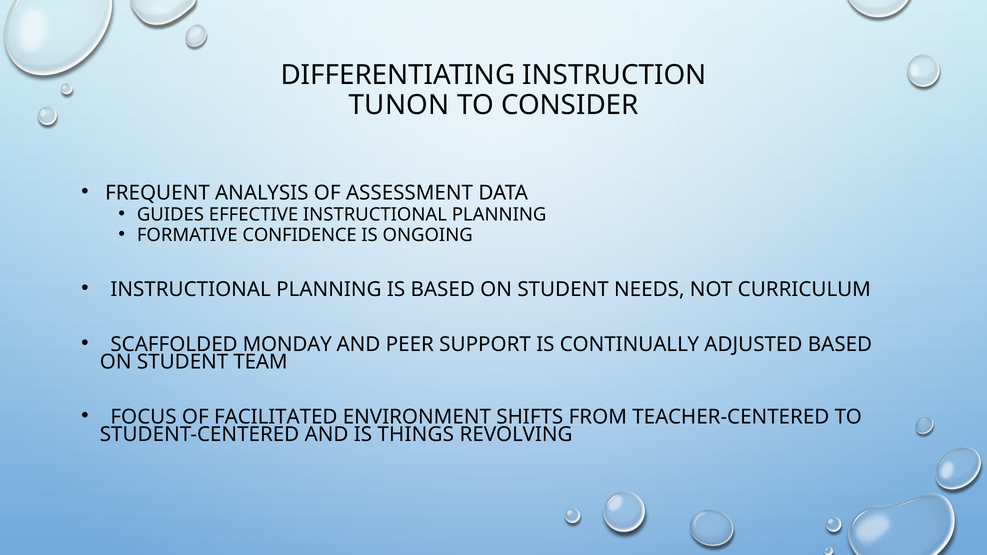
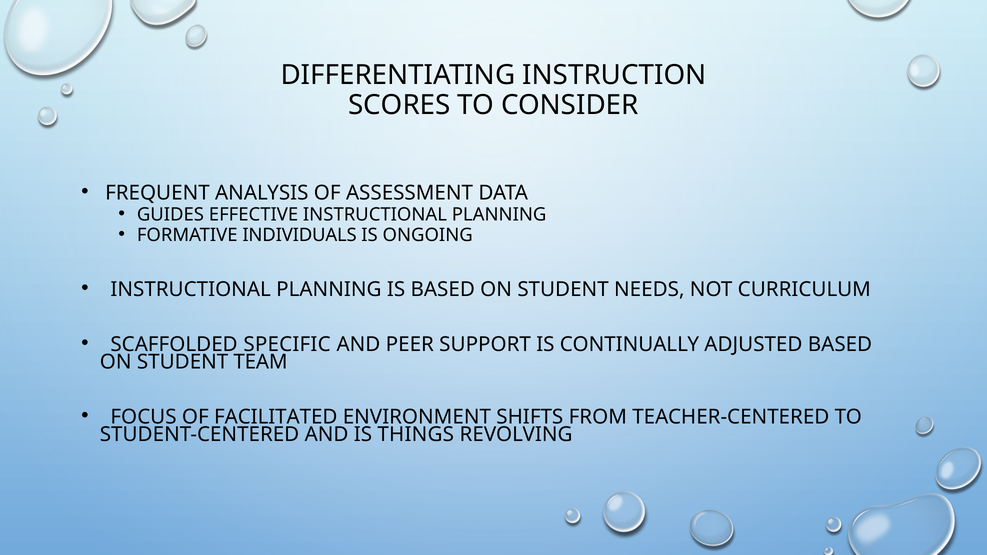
TUNON: TUNON -> SCORES (399, 105)
CONFIDENCE: CONFIDENCE -> INDIVIDUALS (300, 235)
MONDAY: MONDAY -> SPECIFIC (287, 345)
